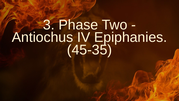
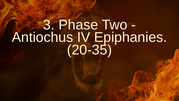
45-35: 45-35 -> 20-35 (89, 50)
